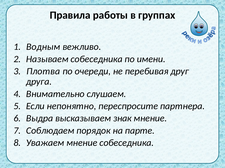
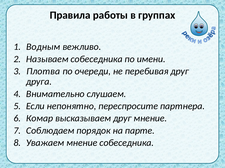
Выдра: Выдра -> Комар (40, 119)
высказываем знак: знак -> друг (122, 119)
